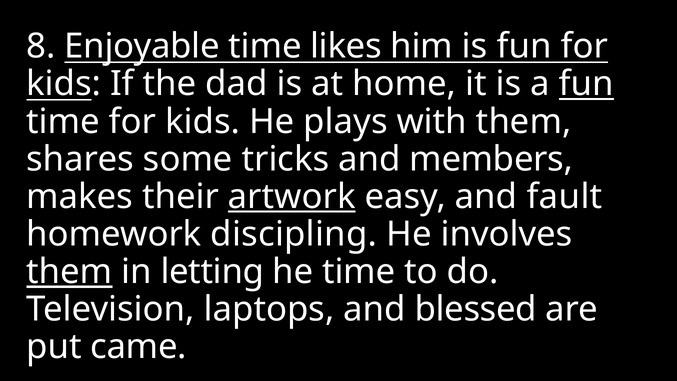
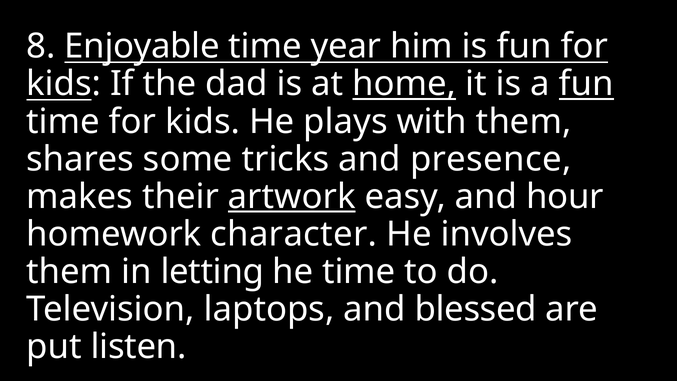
likes: likes -> year (346, 46)
home underline: none -> present (404, 84)
members: members -> presence (491, 159)
fault: fault -> hour (565, 197)
discipling: discipling -> character (294, 234)
them underline: present -> none (69, 272)
came: came -> listen (139, 347)
